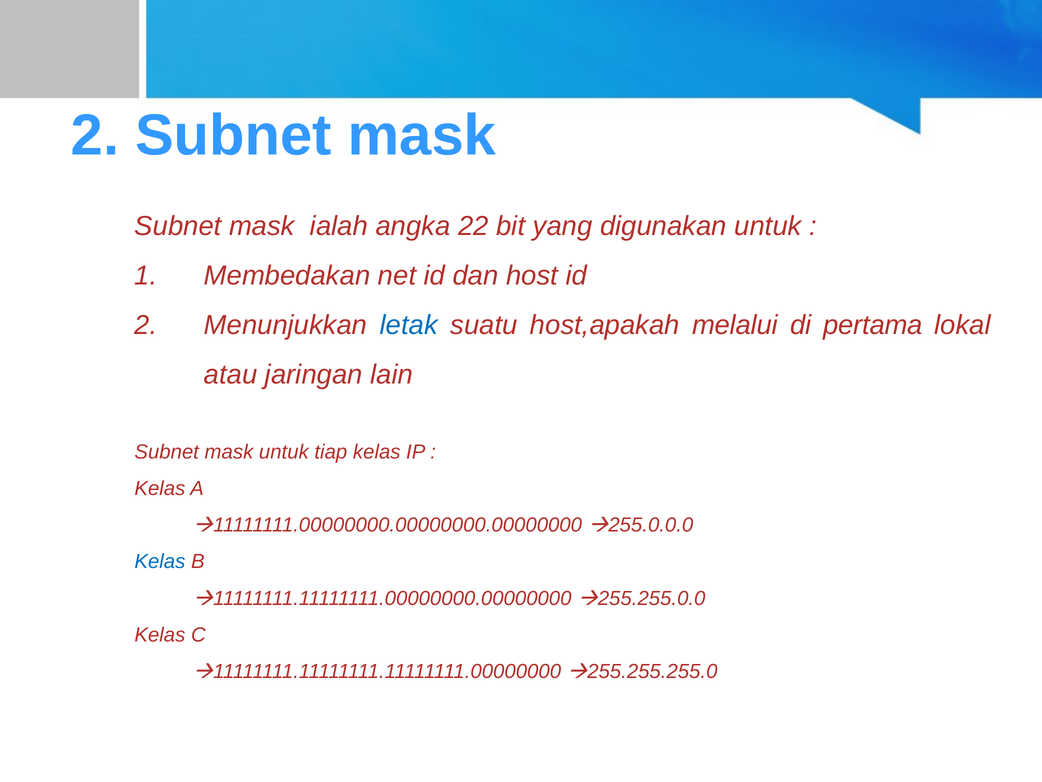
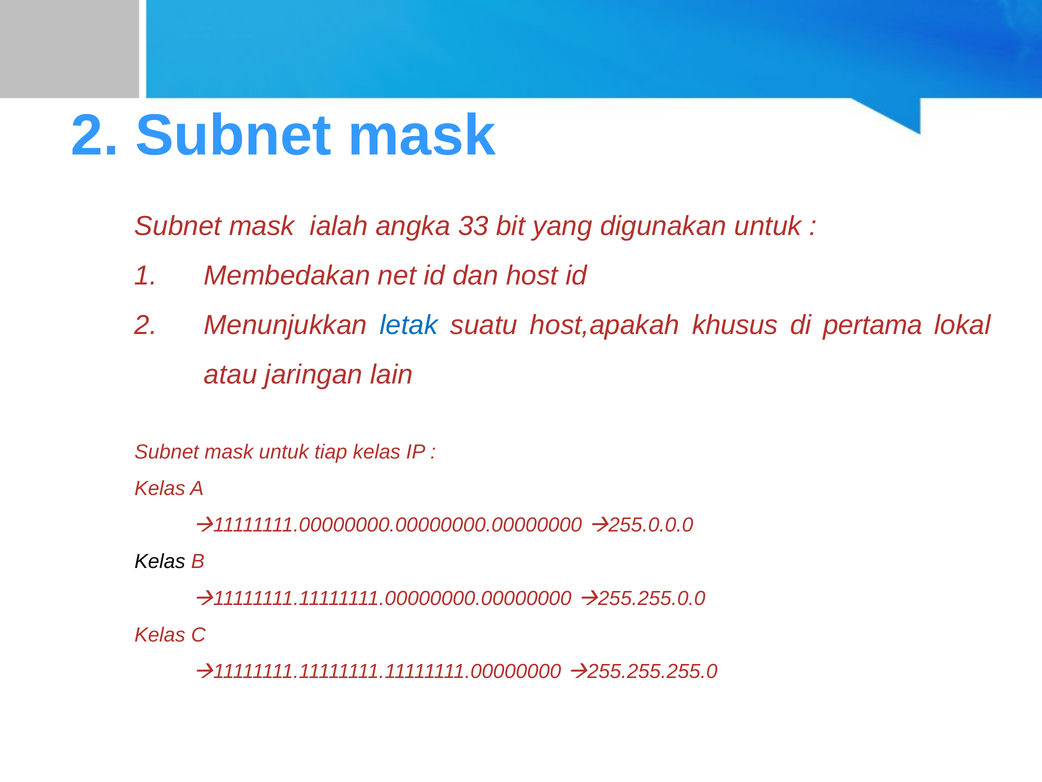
22: 22 -> 33 (473, 226)
melalui: melalui -> khusus (735, 325)
Kelas colour: blue -> black (160, 561)
